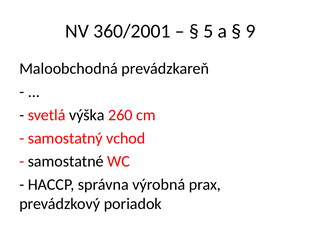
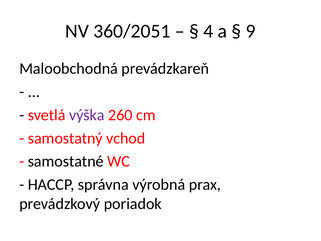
360/2001: 360/2001 -> 360/2051 (132, 31)
5: 5 -> 4 (208, 31)
výška colour: black -> purple (87, 115)
